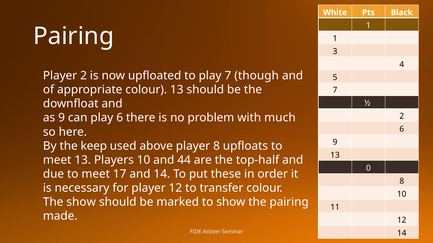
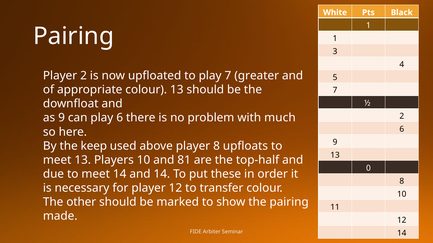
though: though -> greater (257, 76)
44: 44 -> 81 (184, 160)
meet 17: 17 -> 14 (120, 174)
The show: show -> other (81, 202)
